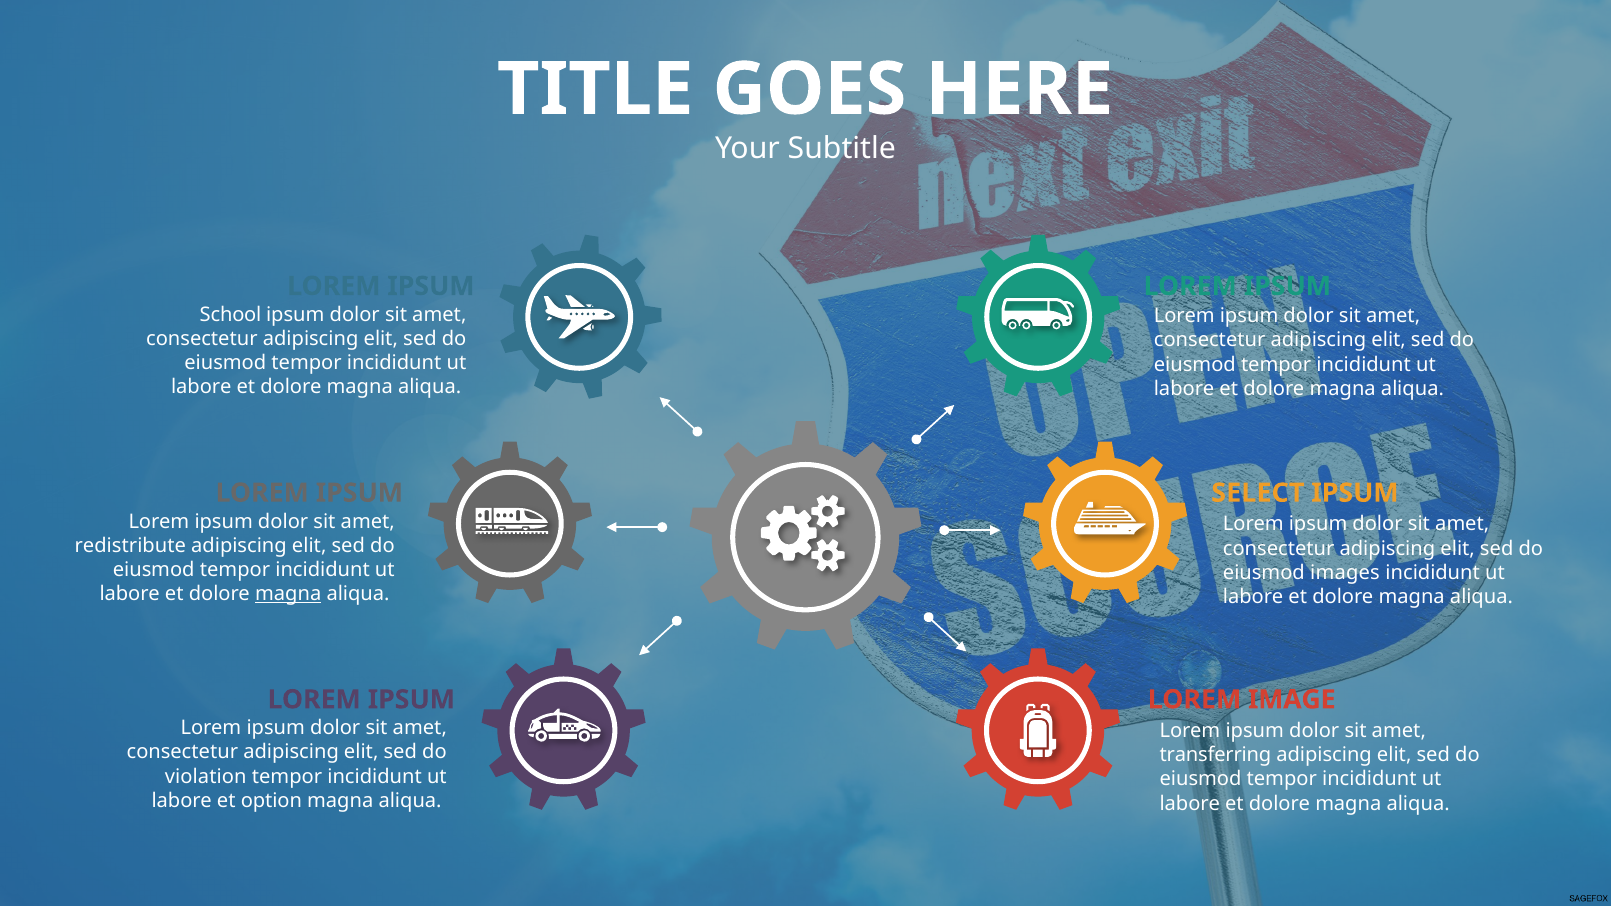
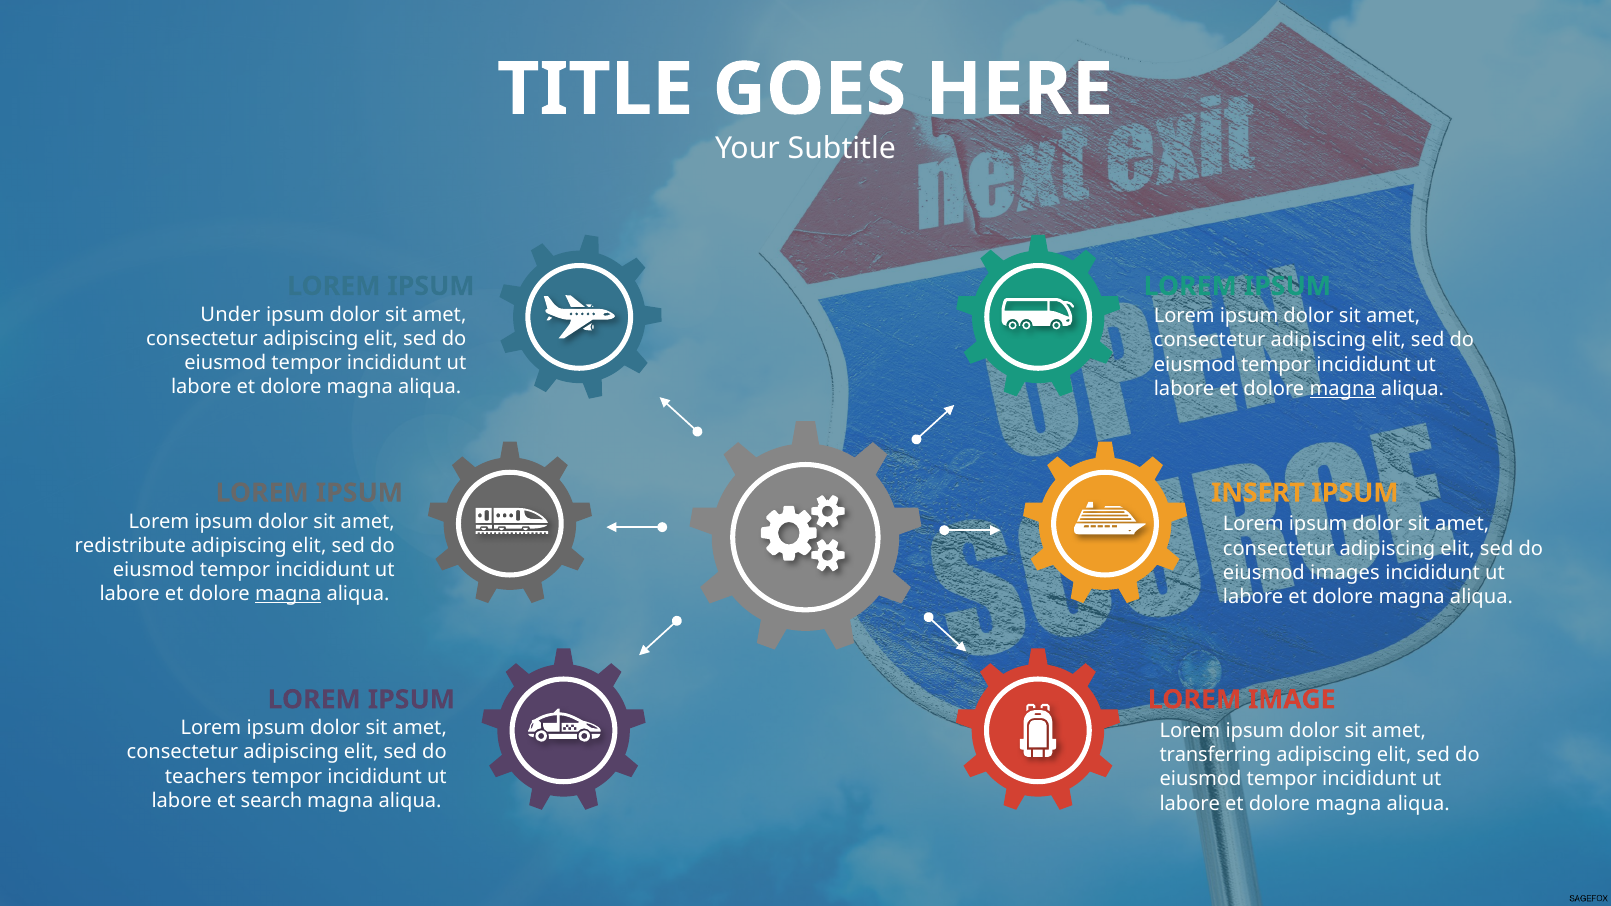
School: School -> Under (230, 315)
magna underline: none -> present (1343, 389)
SELECT: SELECT -> INSERT (1258, 493)
violation: violation -> teachers (206, 777)
option: option -> search (271, 801)
